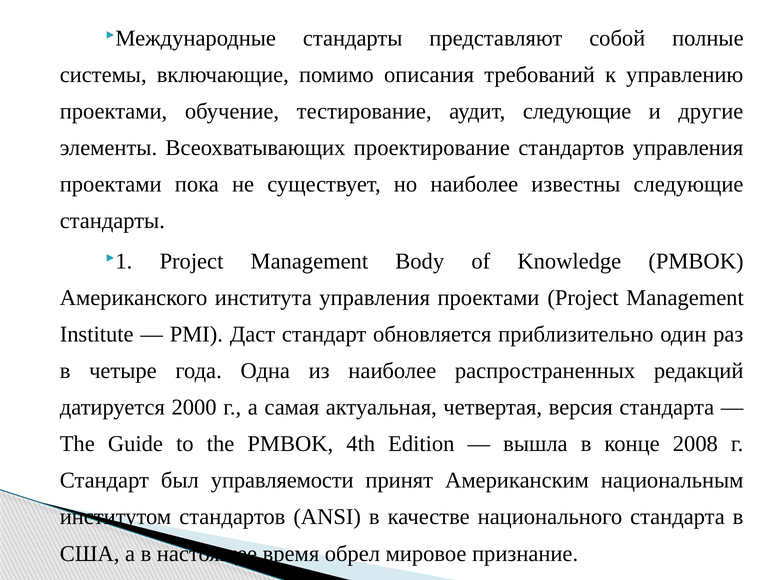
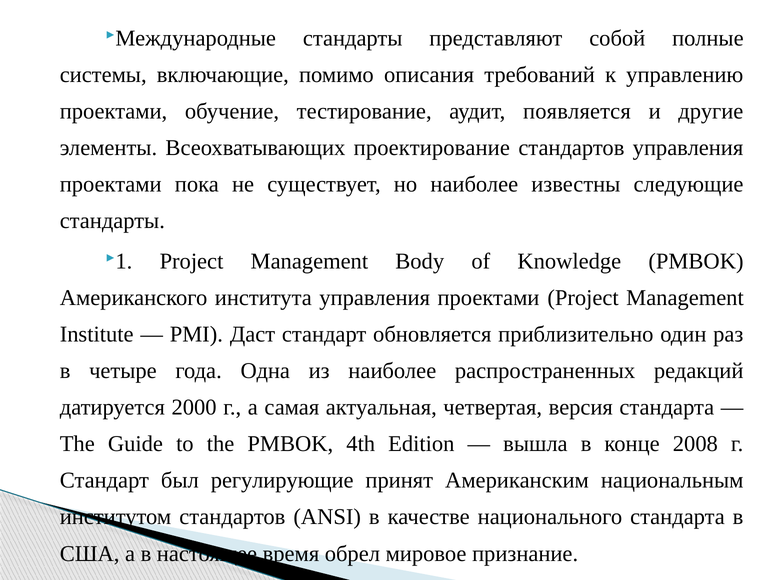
аудит следующие: следующие -> появляется (577, 111)
управляемости: управляемости -> регулирующие (282, 480)
